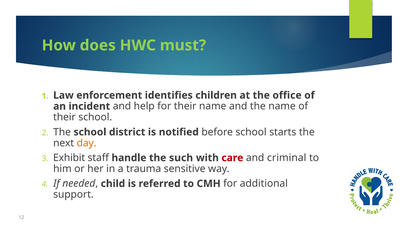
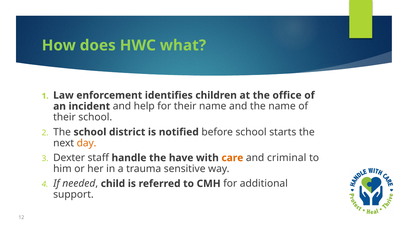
must: must -> what (183, 45)
Exhibit: Exhibit -> Dexter (69, 158)
such: such -> have (181, 158)
care colour: red -> orange (232, 158)
